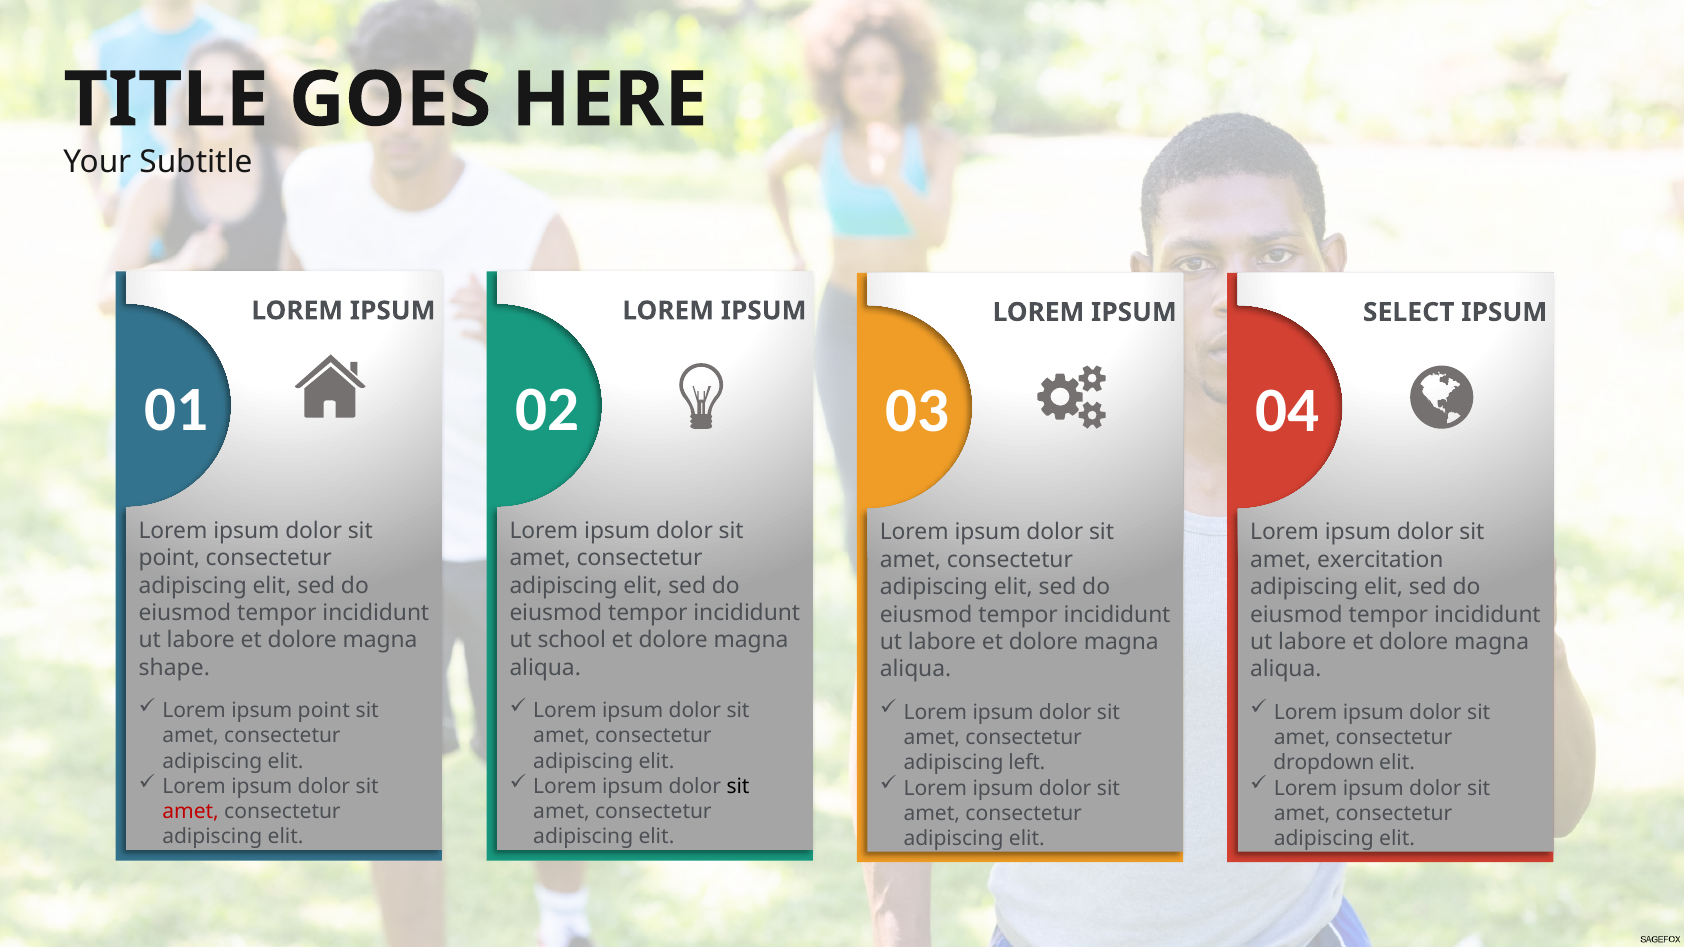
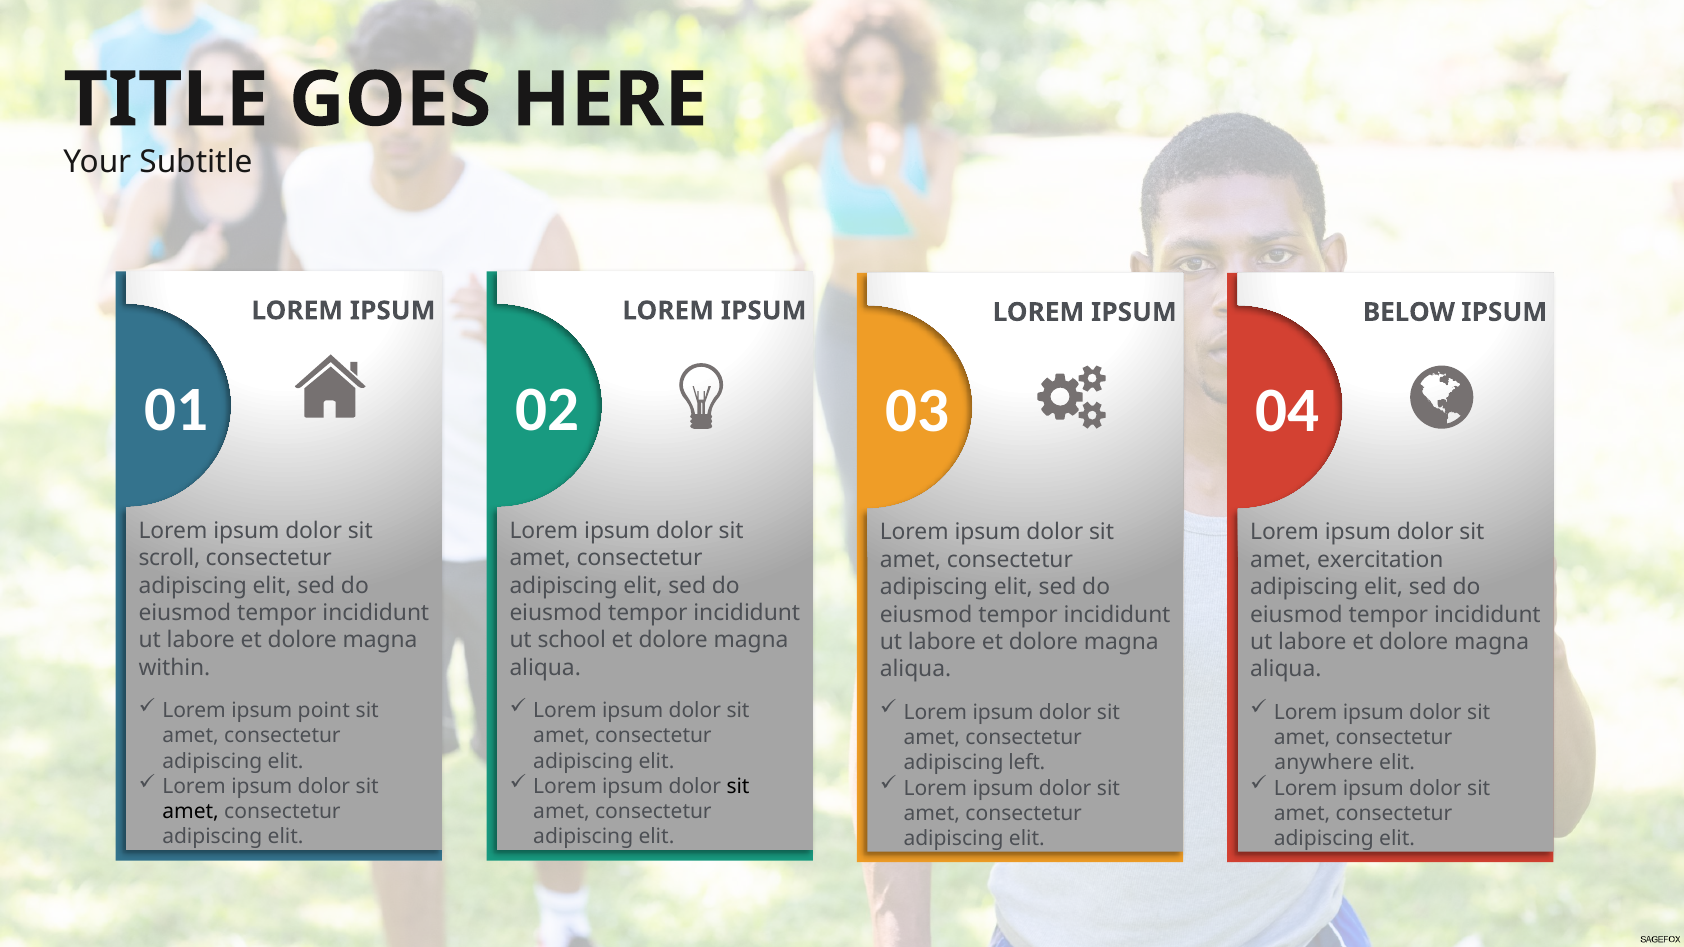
SELECT: SELECT -> BELOW (1409, 312)
point: point -> scroll (169, 558)
shape: shape -> within (174, 668)
dropdown: dropdown -> anywhere (1324, 763)
amet colour: red -> black (191, 812)
